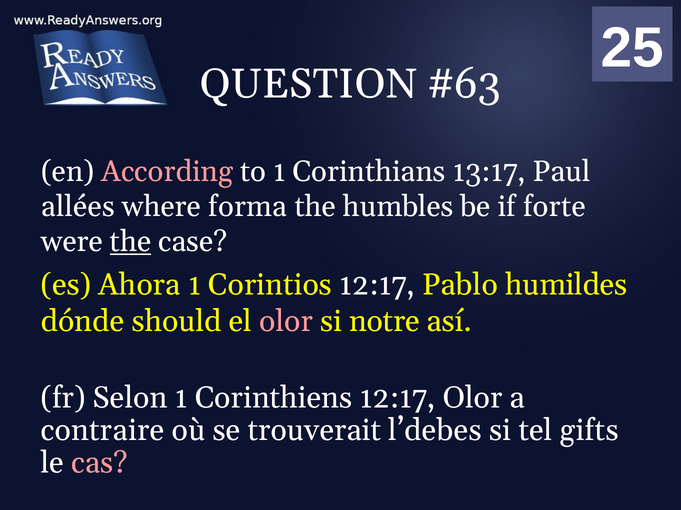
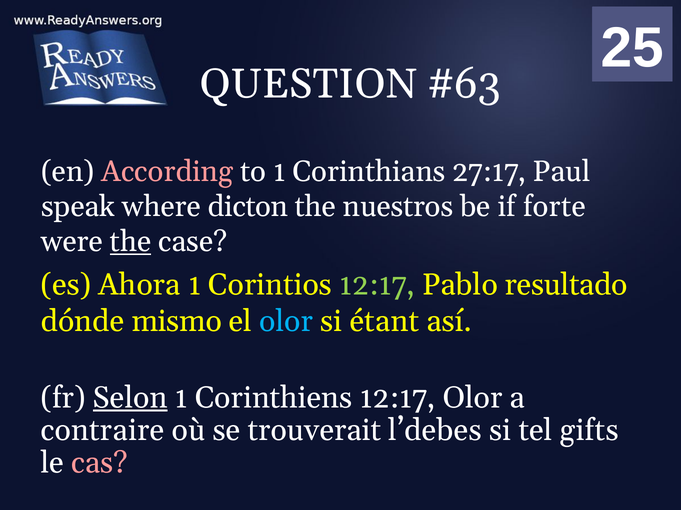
13:17: 13:17 -> 27:17 (489, 172)
allées: allées -> speak (78, 207)
forma: forma -> dicton (248, 207)
humbles: humbles -> nuestros (398, 207)
12:17 colour: white -> light green (377, 285)
humildes: humildes -> resultado (566, 285)
should: should -> mismo (177, 322)
olor colour: pink -> light blue (286, 322)
notre: notre -> étant (384, 322)
Selon underline: none -> present (130, 398)
